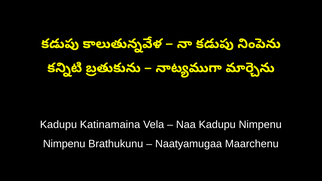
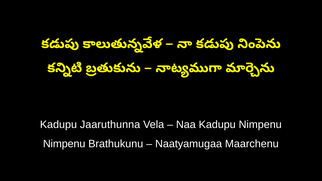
Katinamaina: Katinamaina -> Jaaruthunna (110, 125)
